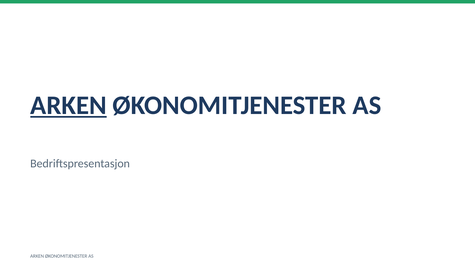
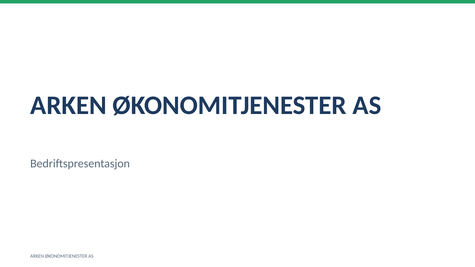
ARKEN underline: present -> none (68, 105)
